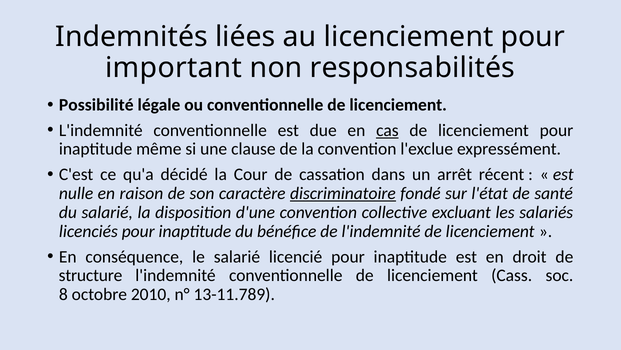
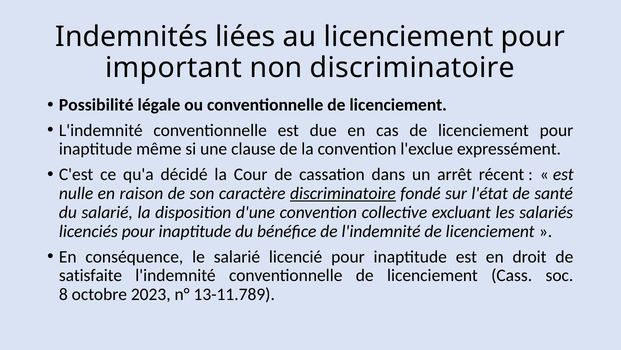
non responsabilités: responsabilités -> discriminatoire (412, 68)
cas underline: present -> none (387, 130)
structure: structure -> satisfaite (91, 275)
2010: 2010 -> 2023 (151, 294)
